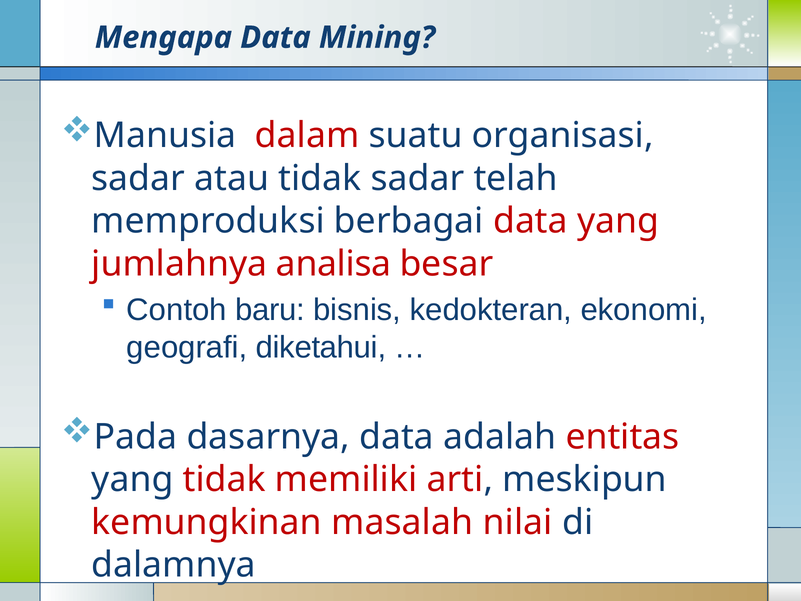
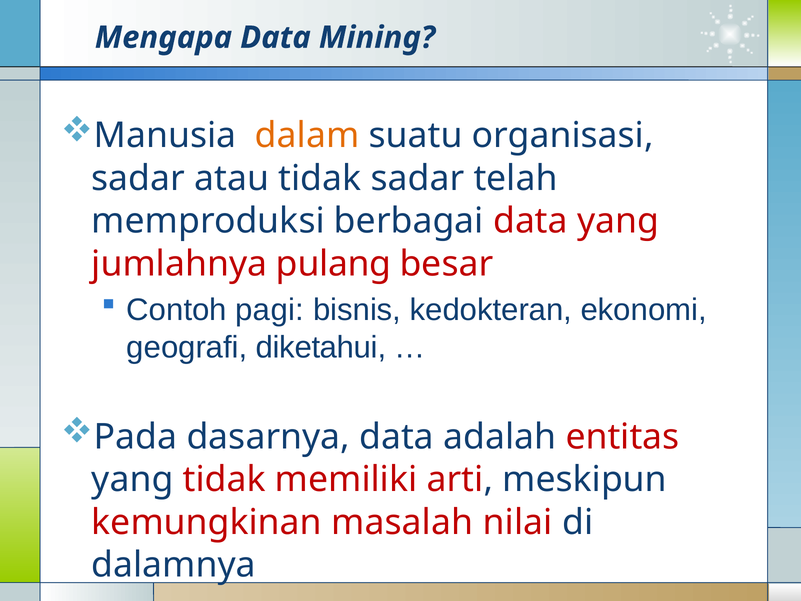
dalam colour: red -> orange (307, 135)
analisa: analisa -> pulang (334, 264)
baru: baru -> pagi (270, 310)
